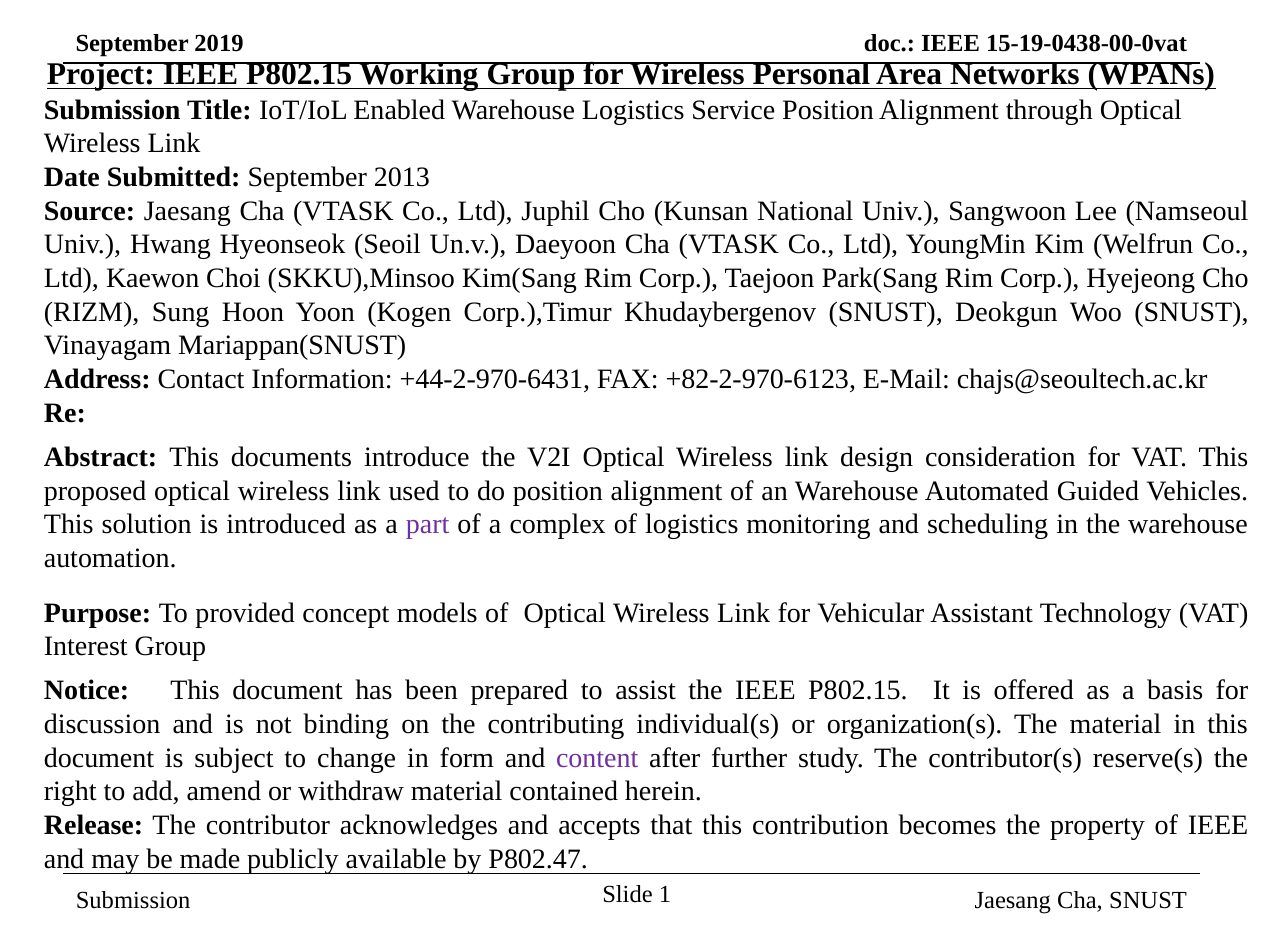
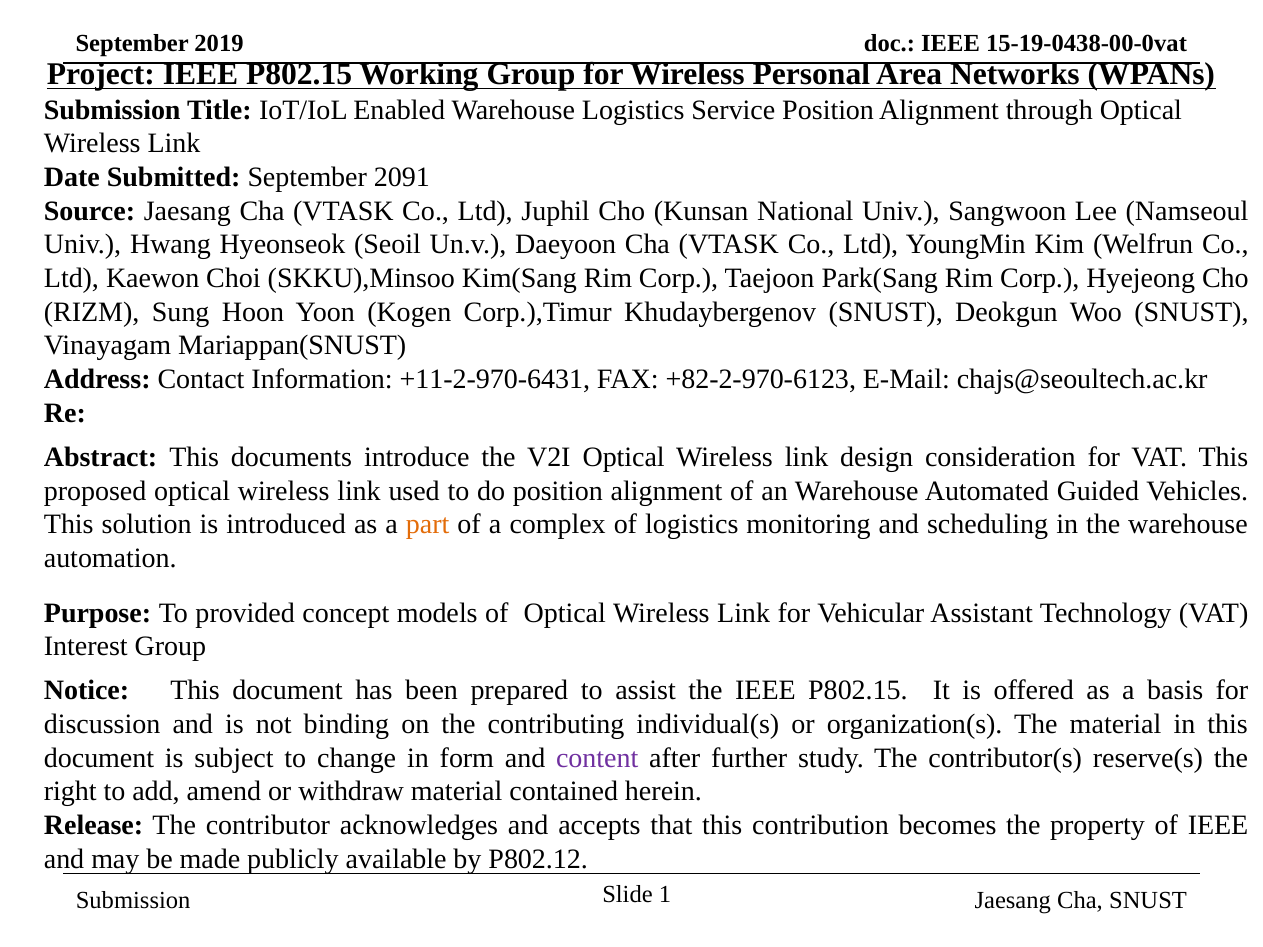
2013: 2013 -> 2091 (402, 177)
+44-2-970-6431: +44-2-970-6431 -> +11-2-970-6431 (495, 379)
part colour: purple -> orange (428, 525)
P802.47: P802.47 -> P802.12 (538, 859)
